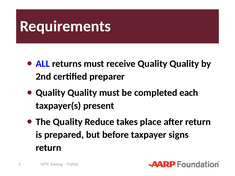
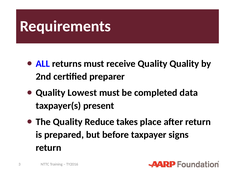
Quality: Quality -> Lowest (82, 93)
each: each -> data (189, 93)
